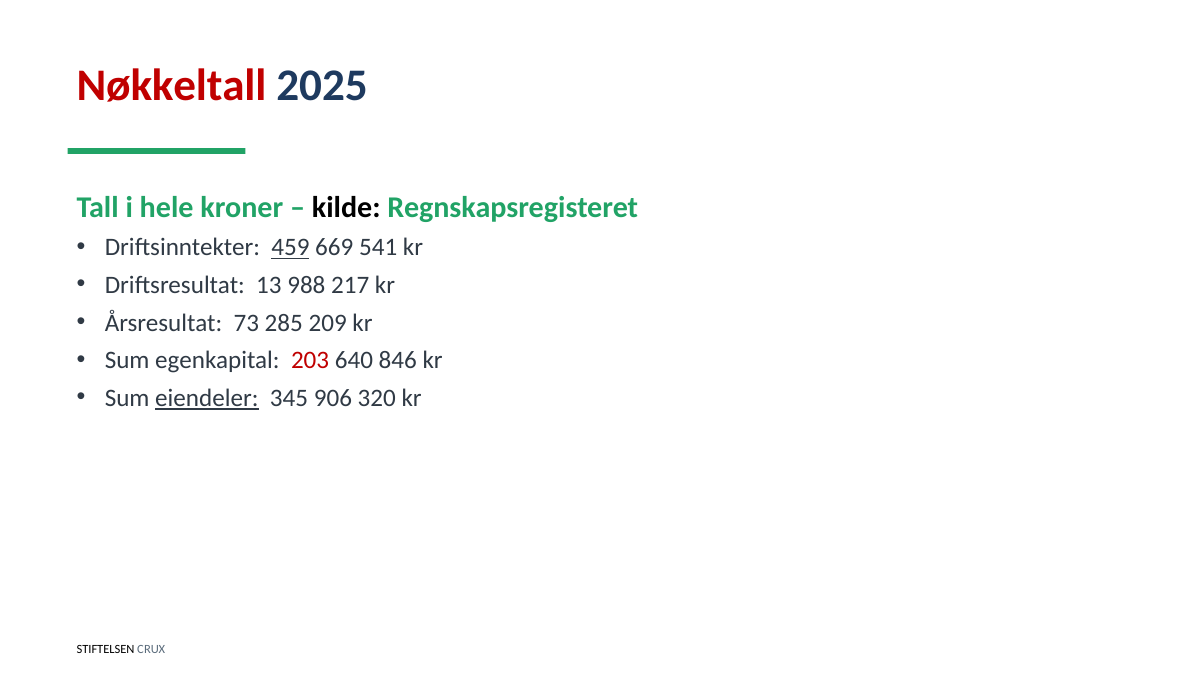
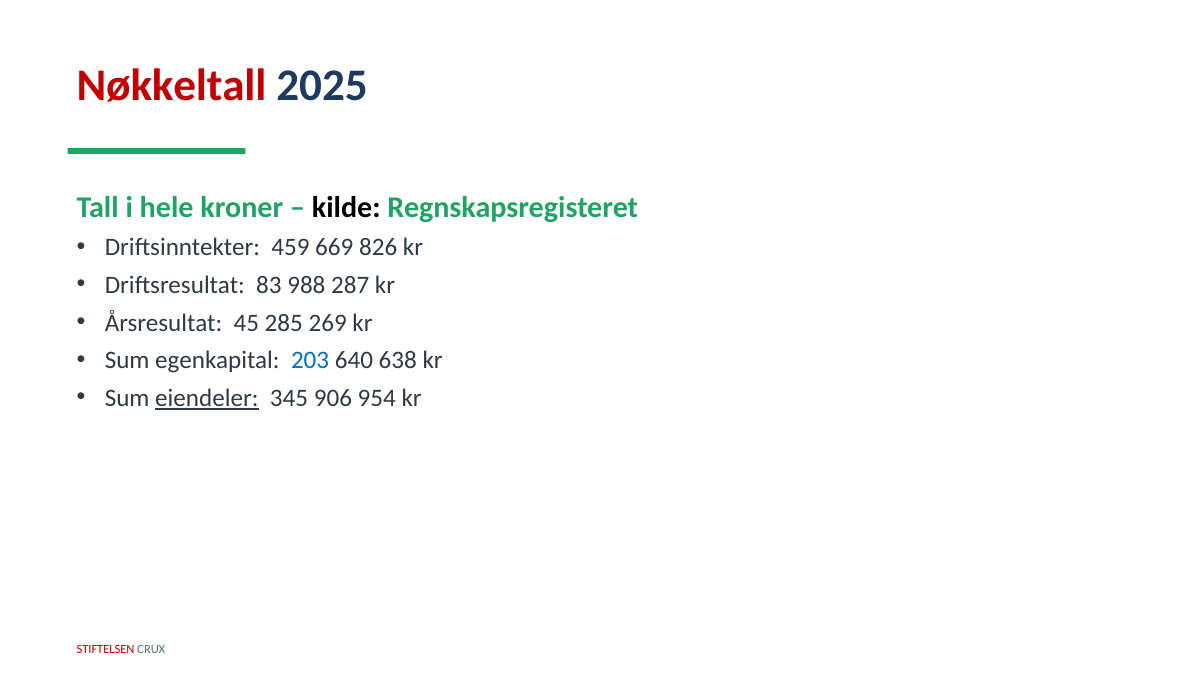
459 underline: present -> none (290, 248)
541: 541 -> 826 (378, 248)
13: 13 -> 83 (269, 285)
217: 217 -> 287 (350, 285)
73: 73 -> 45 (246, 323)
209: 209 -> 269 (328, 323)
203 colour: red -> blue (310, 361)
846: 846 -> 638 (398, 361)
320: 320 -> 954 (377, 398)
STIFTELSEN colour: black -> red (106, 650)
